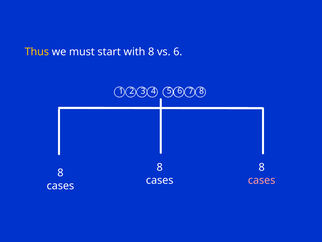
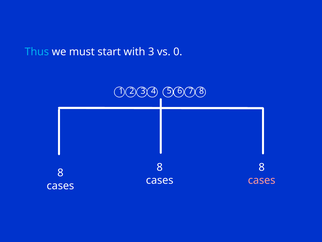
Thus colour: yellow -> light blue (37, 52)
with 8: 8 -> 3 (151, 52)
vs 6: 6 -> 0 (178, 52)
